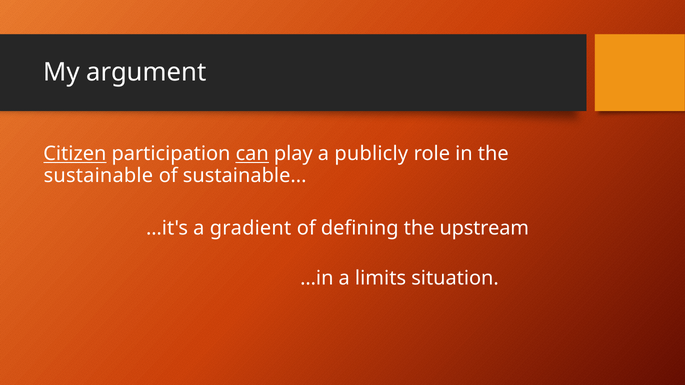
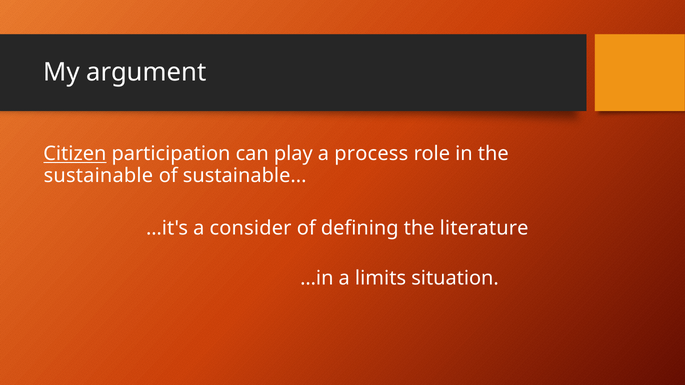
can underline: present -> none (252, 154)
publicly: publicly -> process (371, 154)
gradient: gradient -> consider (251, 228)
upstream: upstream -> literature (484, 228)
